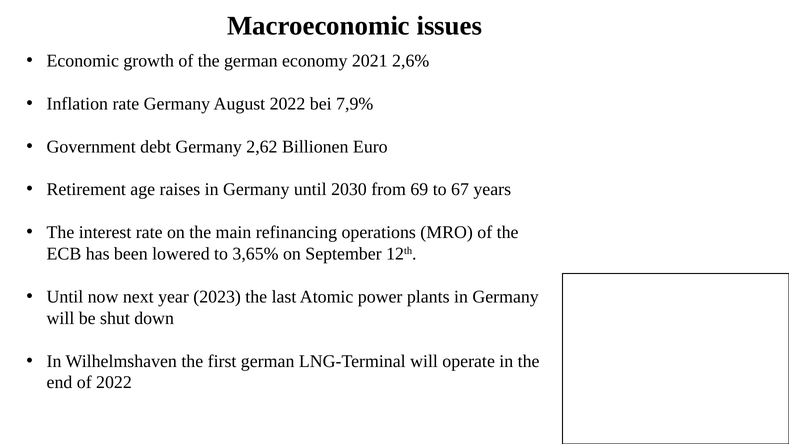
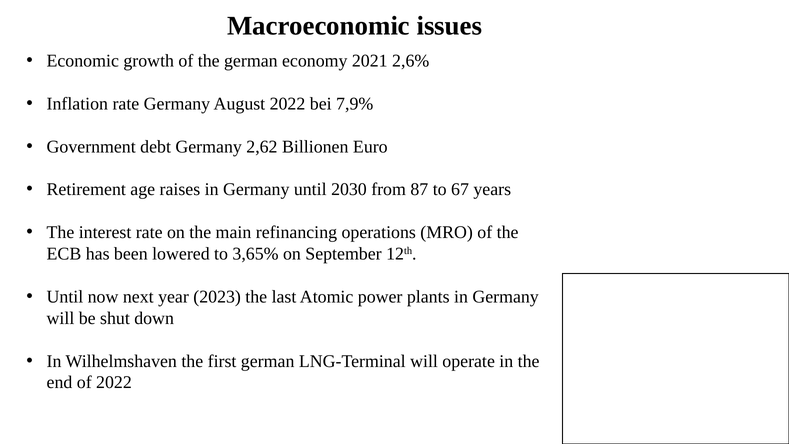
69: 69 -> 87 (419, 190)
